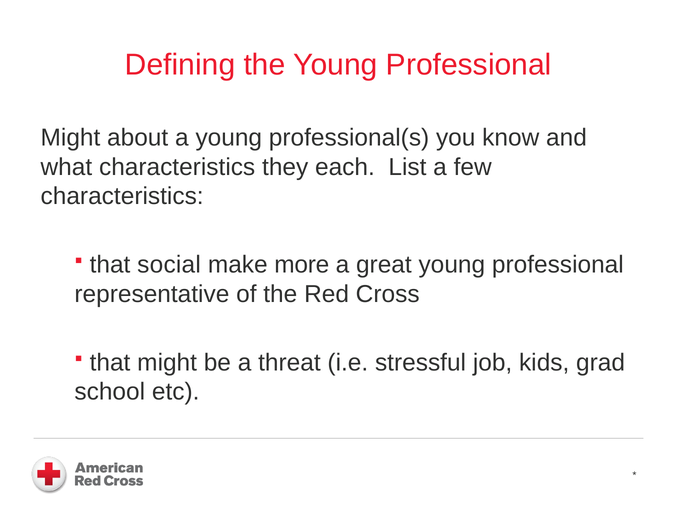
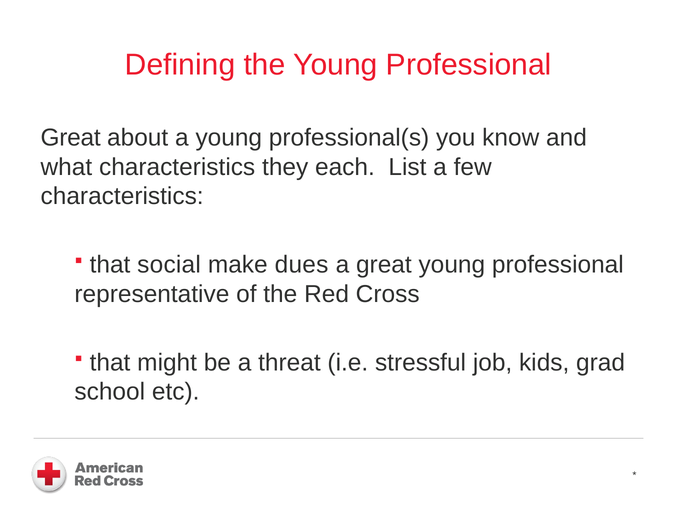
Might: Might -> Great (71, 138)
more: more -> dues (302, 265)
